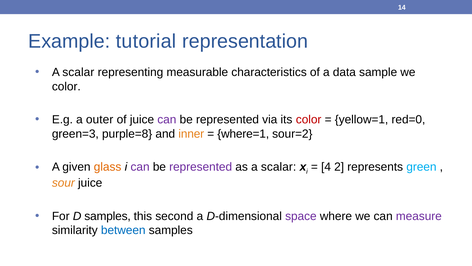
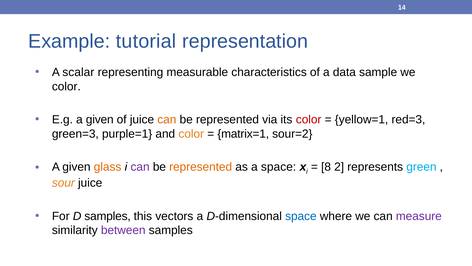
E.g a outer: outer -> given (100, 119)
can colour: purple -> orange (167, 119)
red=0: red=0 -> red=3 (408, 119)
purple=8: purple=8 -> purple=1 (127, 134)
and inner: inner -> color (191, 134)
where=1: where=1 -> matrix=1 (243, 134)
represented colour: purple -> orange (201, 167)
as a scalar: scalar -> space (279, 167)
4: 4 -> 8 (326, 167)
second: second -> vectors (174, 216)
space colour: purple -> blue (301, 216)
between colour: blue -> purple (123, 230)
